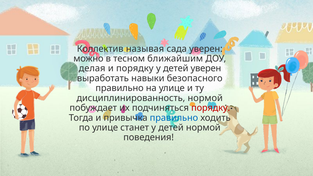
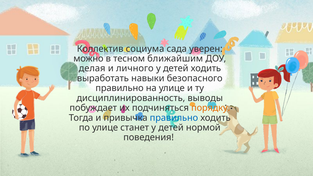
называя: называя -> социума (145, 49)
и порядку: порядку -> личного (135, 68)
детей уверен: уверен -> ходить (206, 68)
дисциплинированность нормой: нормой -> выводы (205, 98)
порядку colour: red -> orange (211, 108)
